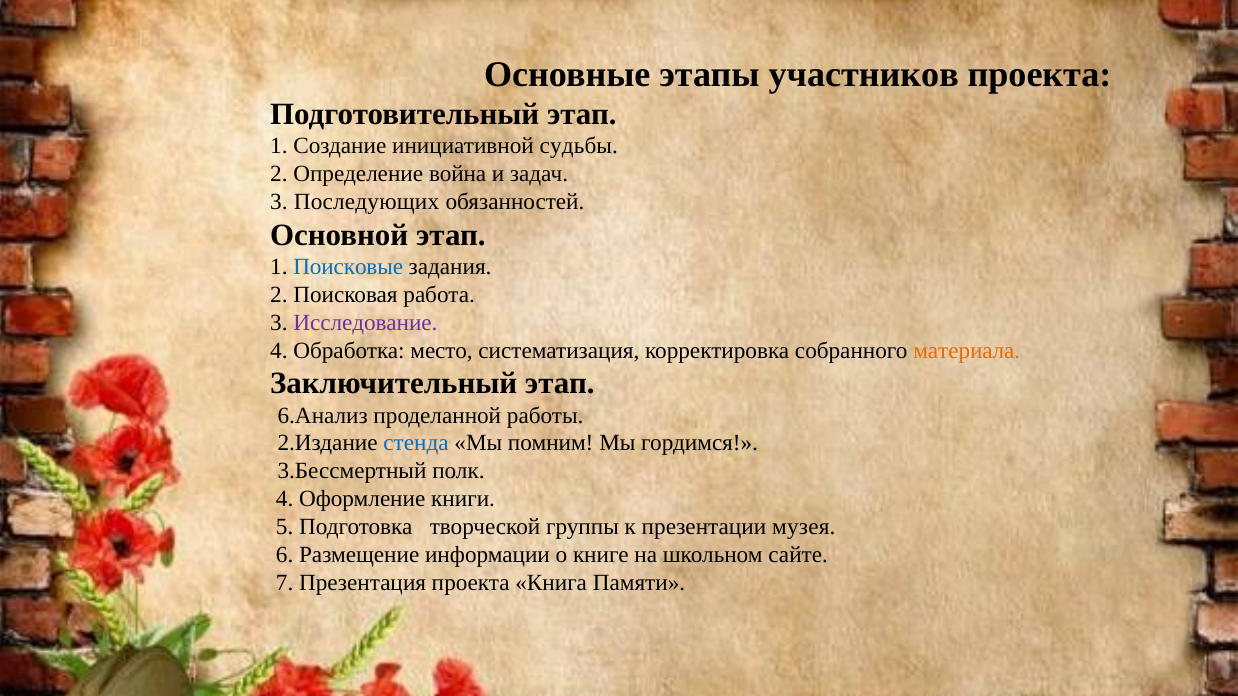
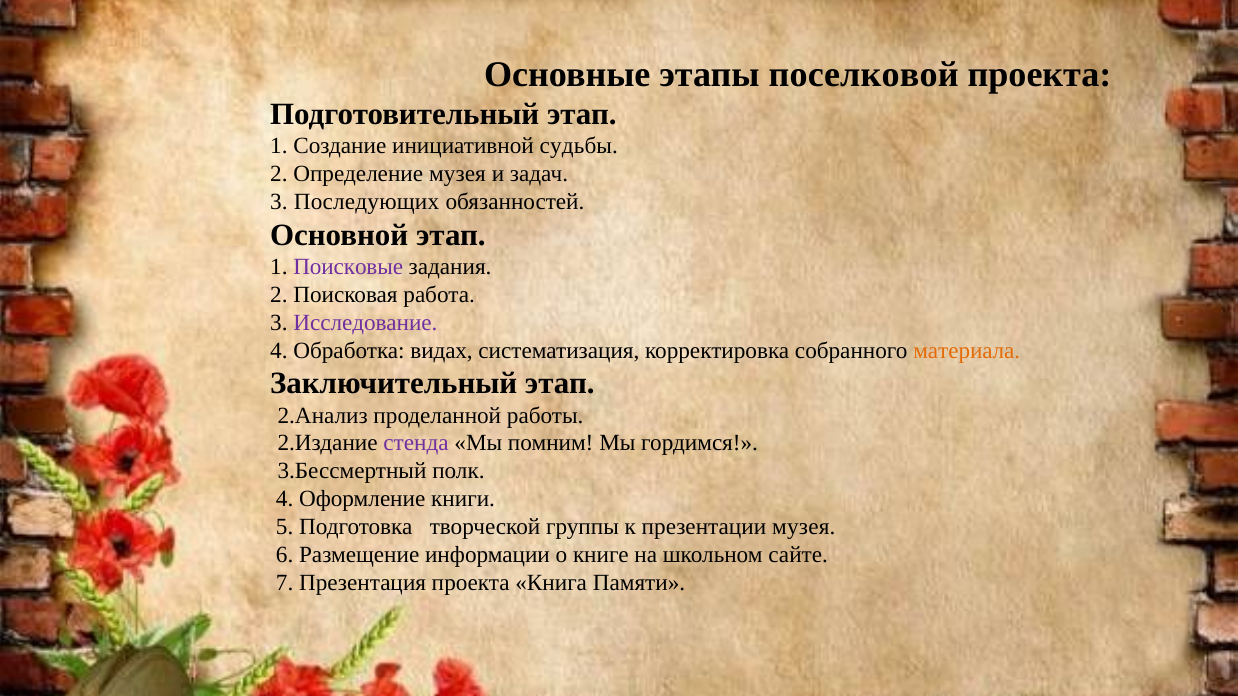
участников: участников -> поселковой (864, 74)
Определение война: война -> музея (457, 174)
Поисковые colour: blue -> purple (348, 267)
место: место -> видах (442, 351)
6.Анализ: 6.Анализ -> 2.Анализ (323, 416)
стенда colour: blue -> purple (416, 443)
